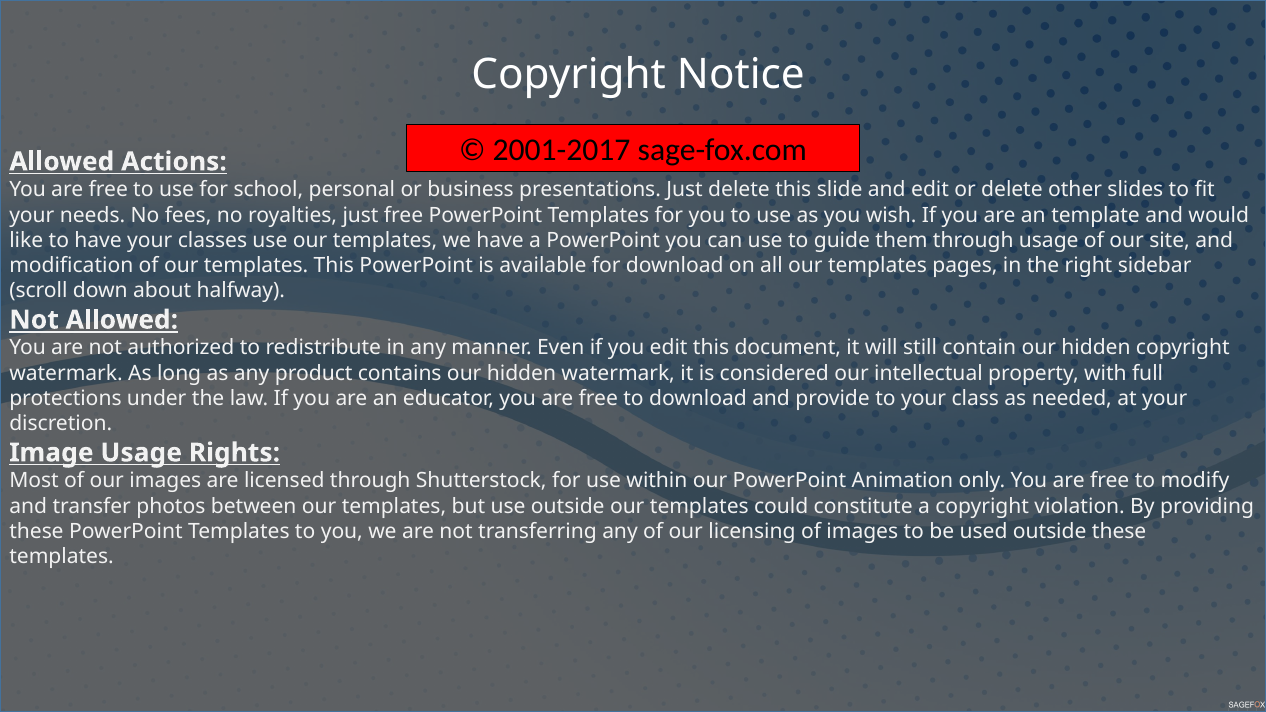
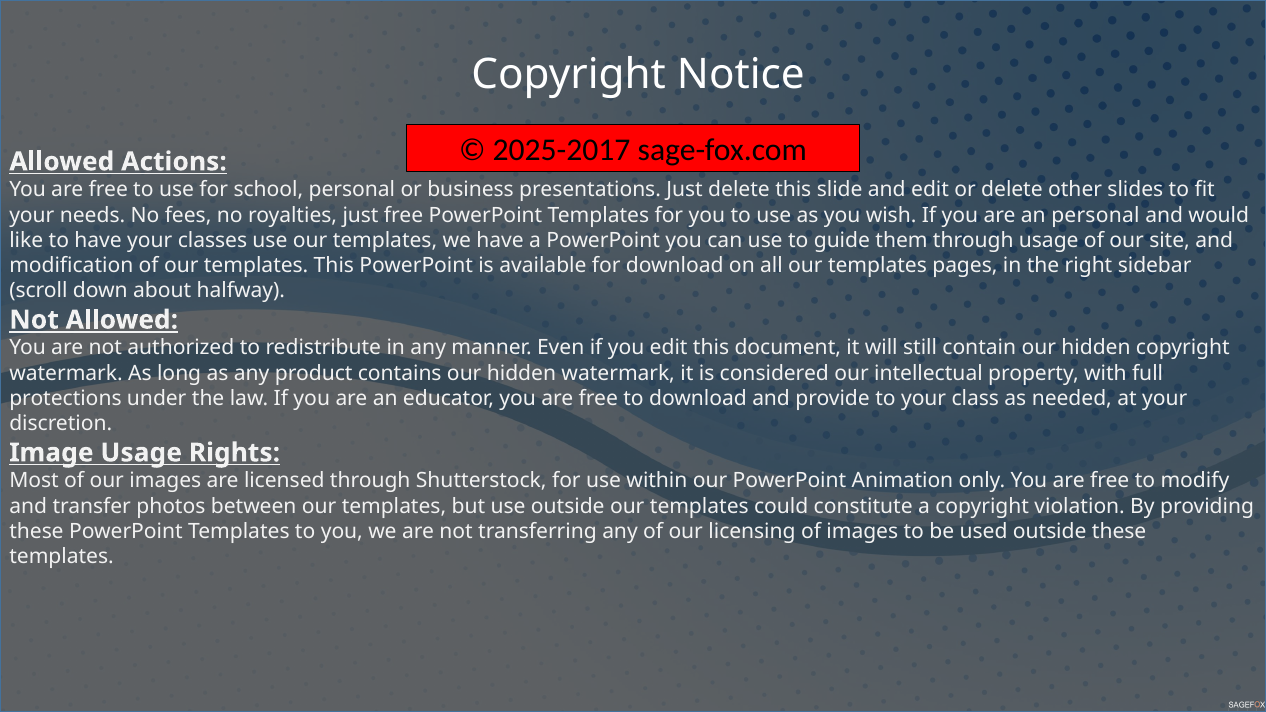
2001-2017: 2001-2017 -> 2025-2017 (562, 150)
an template: template -> personal (1095, 215)
